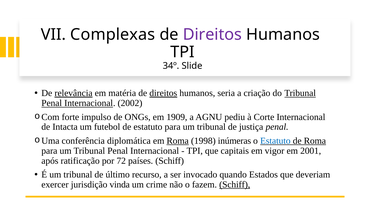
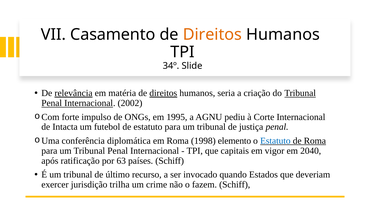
Complexas: Complexas -> Casamento (113, 35)
Direitos colour: purple -> orange (212, 35)
1909: 1909 -> 1995 (177, 117)
Roma underline: present -> none (178, 141)
inúmeras: inúmeras -> elemento (234, 141)
2001: 2001 -> 2040 (311, 151)
72: 72 -> 63 (121, 161)
vinda: vinda -> trilha (120, 185)
Schiff underline: present -> none (235, 185)
